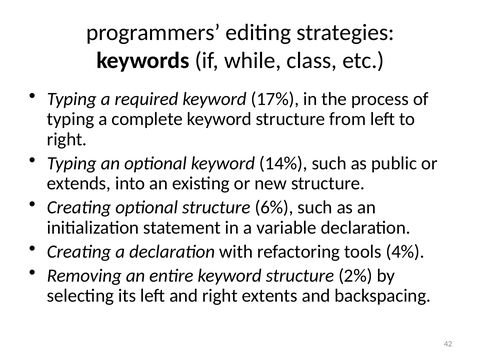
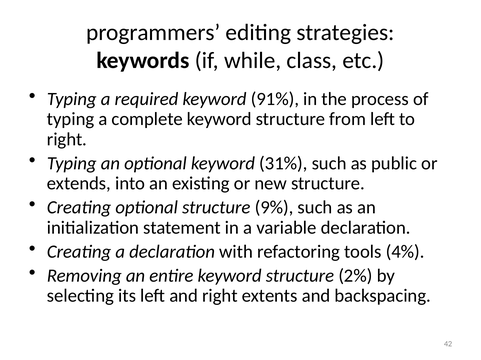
17%: 17% -> 91% (275, 99)
14%: 14% -> 31% (283, 164)
6%: 6% -> 9% (274, 208)
